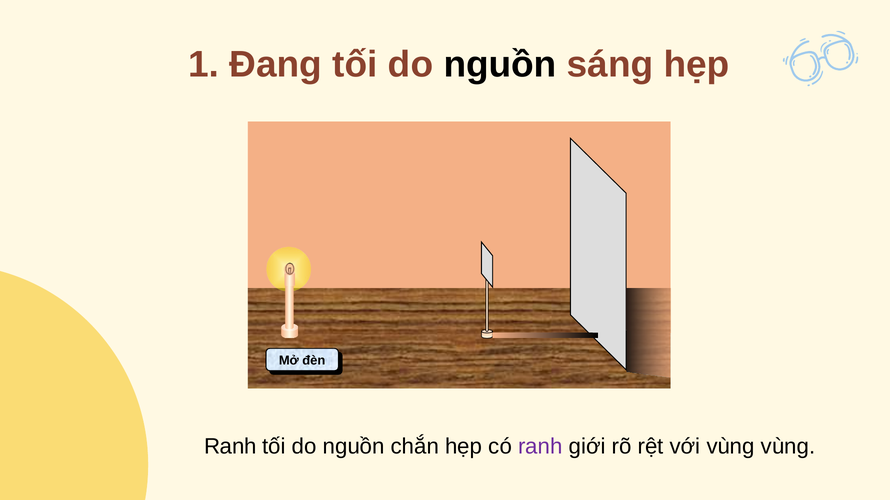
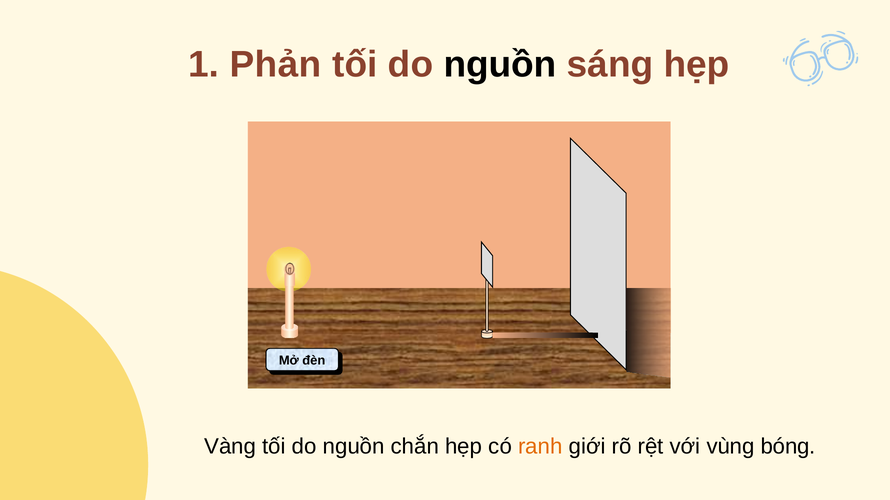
Đang: Đang -> Phản (276, 65)
Ranh: Ranh -> Vàng (230, 447)
ranh colour: purple -> orange (540, 447)
vùng vùng: vùng -> bóng (788, 447)
